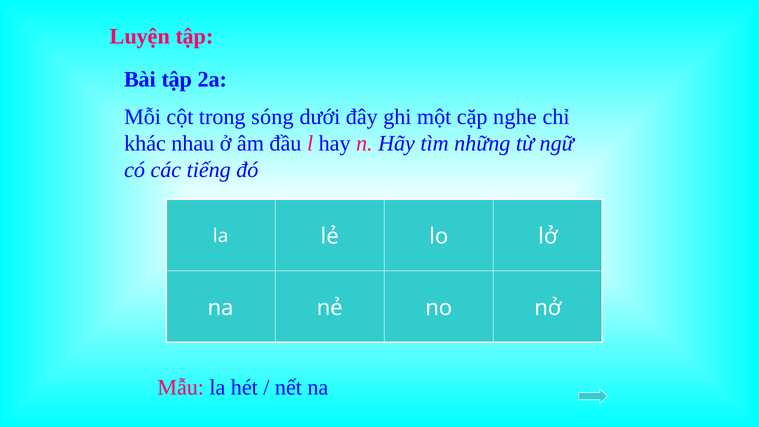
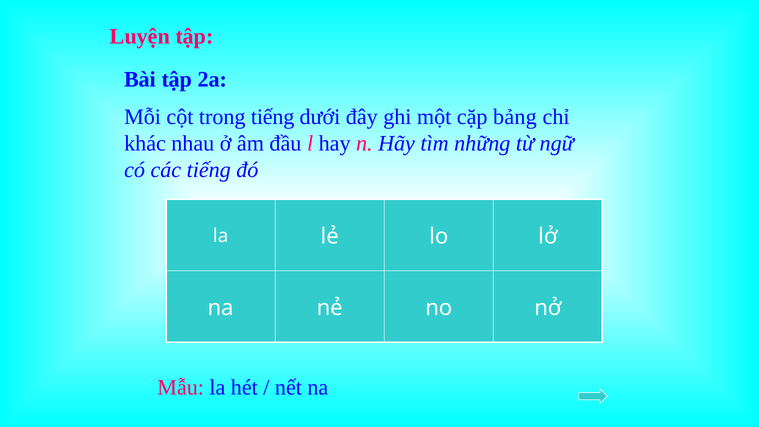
trong sóng: sóng -> tiếng (273, 117)
nghe: nghe -> bảng (515, 117)
